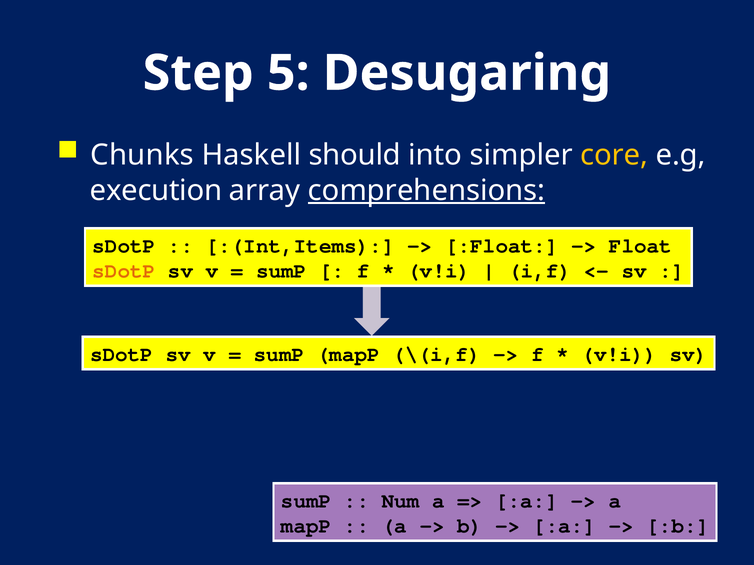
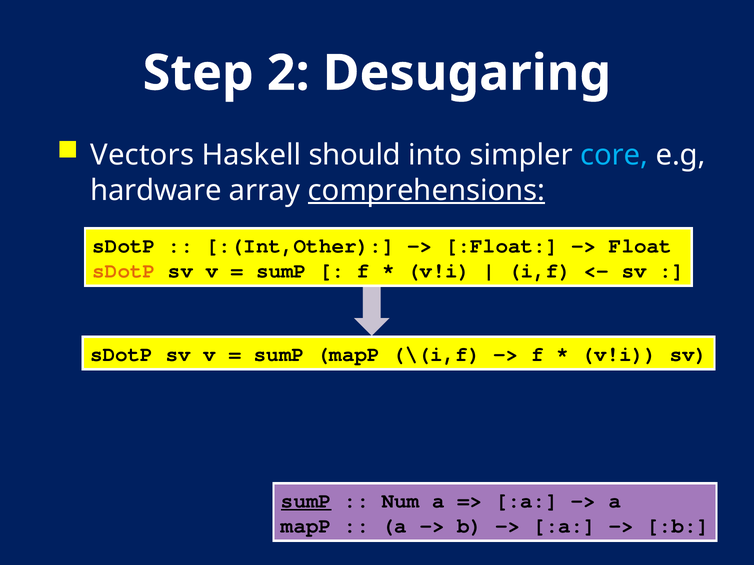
5: 5 -> 2 (288, 73)
Chunks: Chunks -> Vectors (142, 155)
core colour: yellow -> light blue (614, 155)
execution: execution -> hardware (156, 191)
:(Int,Items: :(Int,Items -> :(Int,Other (300, 246)
sumP underline: none -> present (306, 501)
